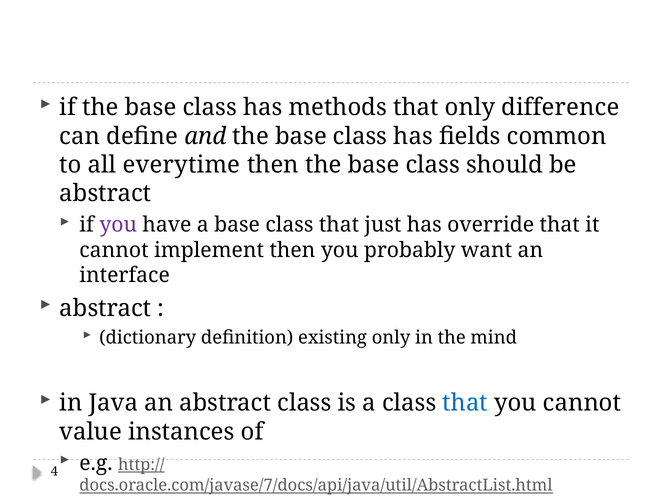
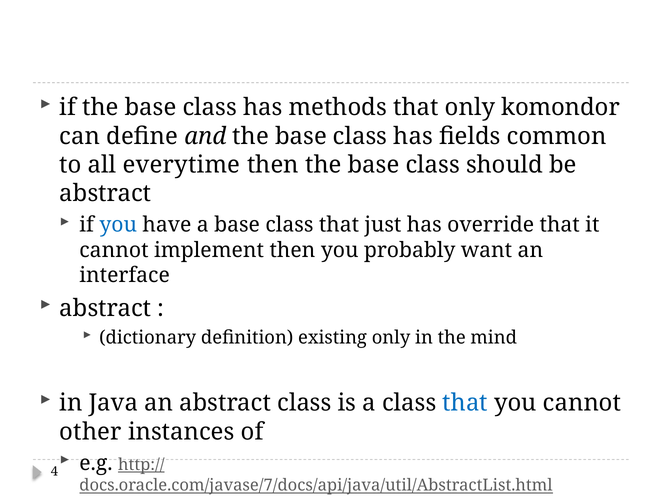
difference: difference -> komondor (561, 108)
you colour: purple -> blue (118, 225)
value: value -> other (91, 432)
